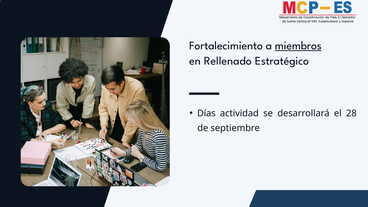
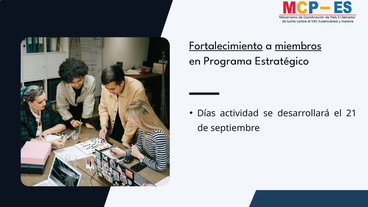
Fortalecimiento underline: none -> present (226, 46)
Rellenado: Rellenado -> Programa (228, 61)
28: 28 -> 21 (351, 113)
